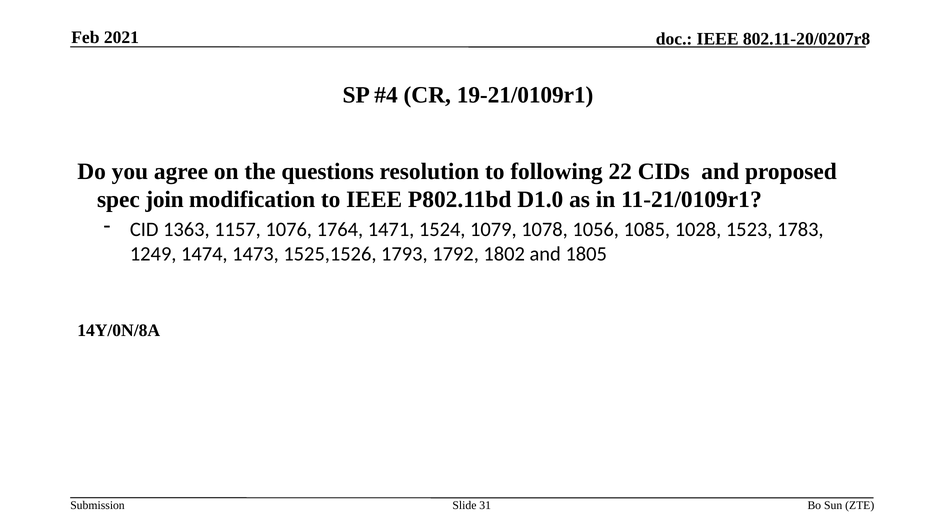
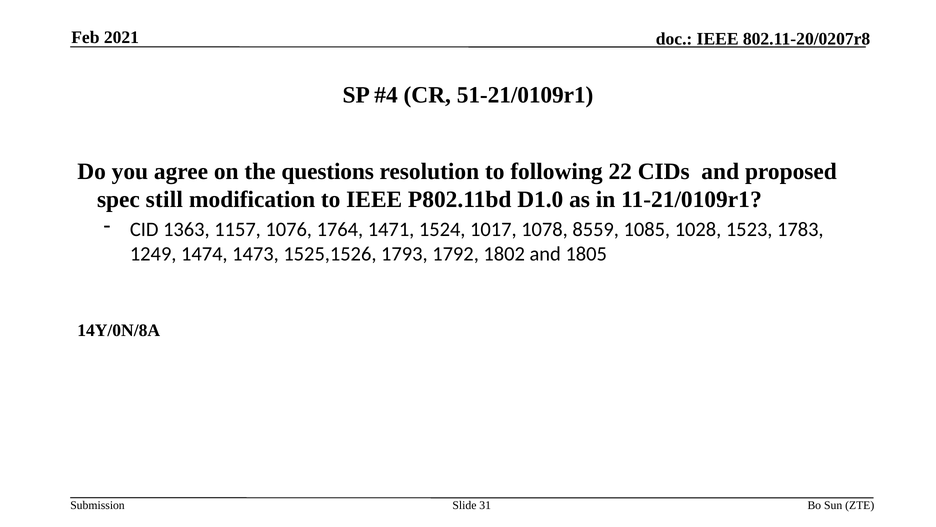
19-21/0109r1: 19-21/0109r1 -> 51-21/0109r1 (525, 95)
join: join -> still (164, 199)
1079: 1079 -> 1017 (493, 229)
1056: 1056 -> 8559 (596, 229)
